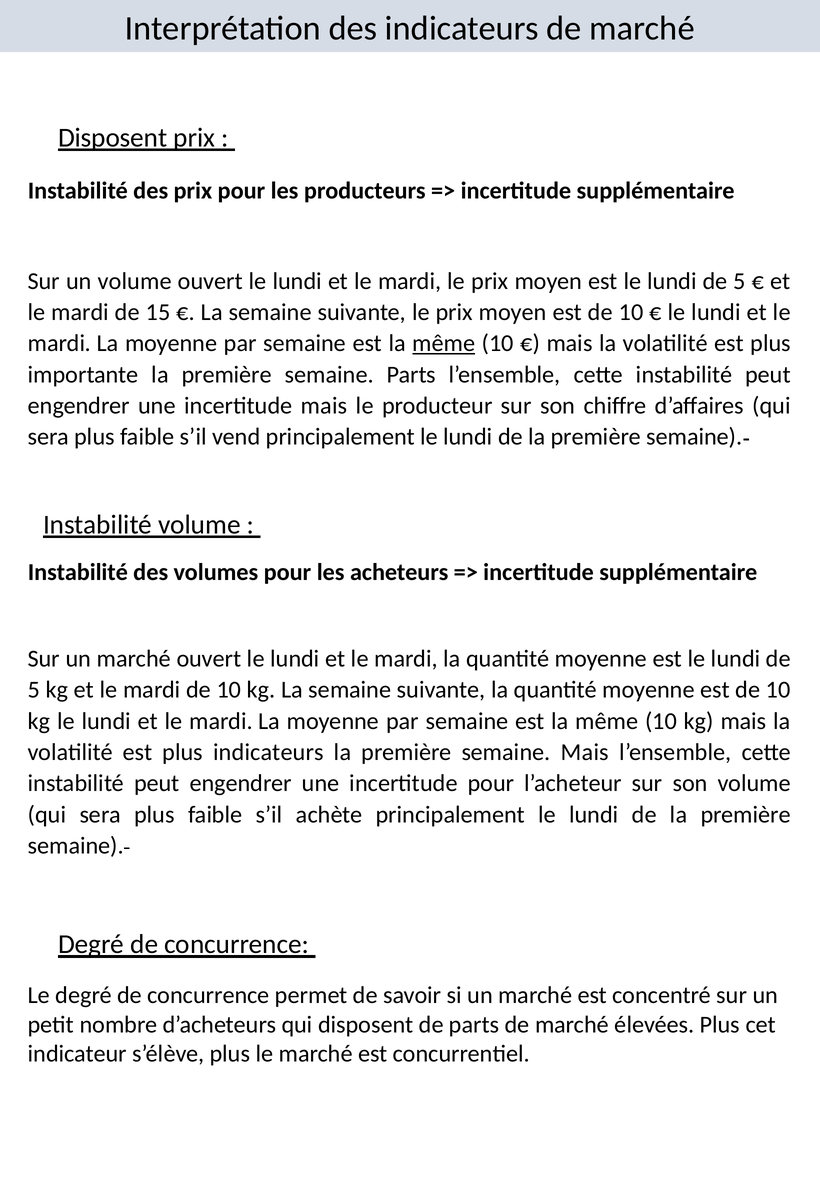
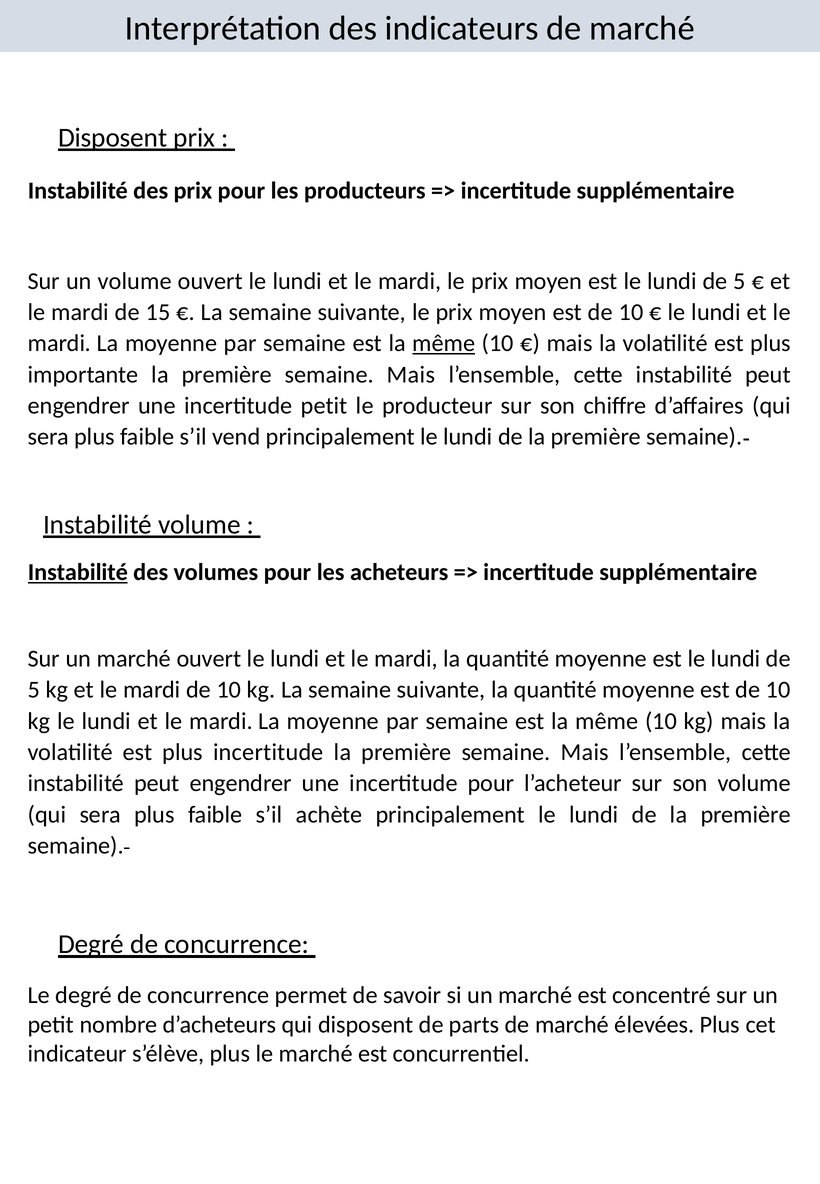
Parts: Parts -> Mais (411, 375)
incertitude mais: mais -> petit (324, 406)
Instabilité underline: none -> present (78, 572)
plus indicateurs: indicateurs -> incertitude (268, 753)
